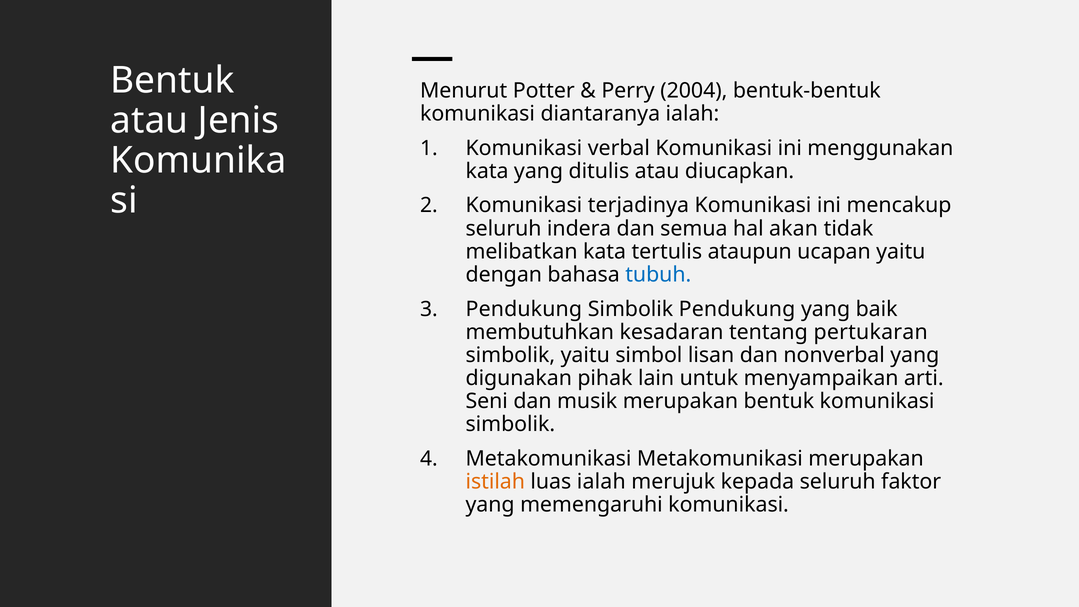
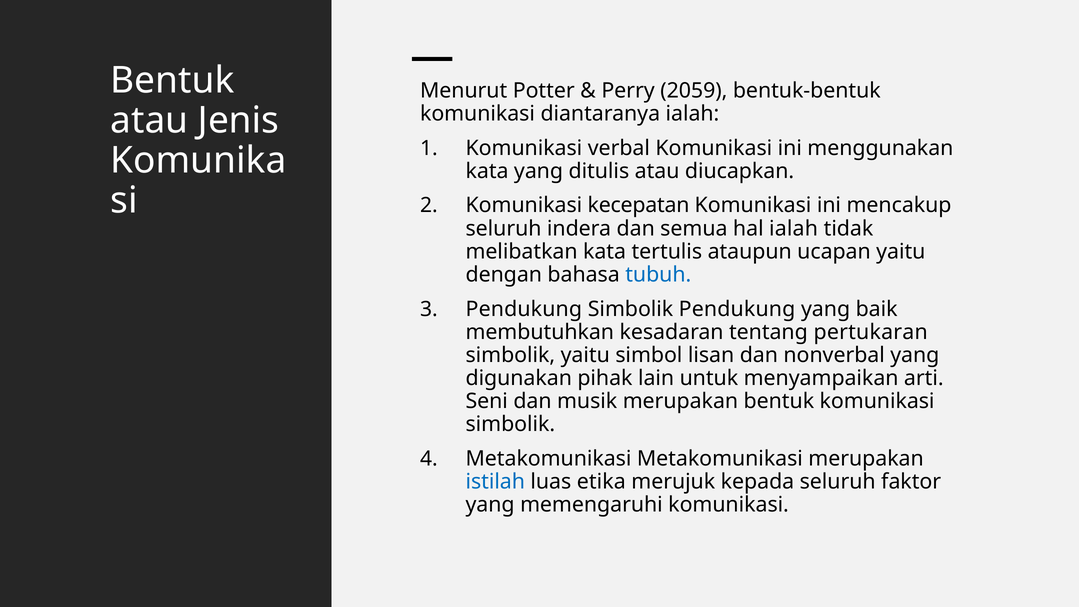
2004: 2004 -> 2059 (694, 91)
terjadinya: terjadinya -> kecepatan (639, 205)
hal akan: akan -> ialah (794, 228)
istilah colour: orange -> blue (495, 482)
luas ialah: ialah -> etika (601, 482)
